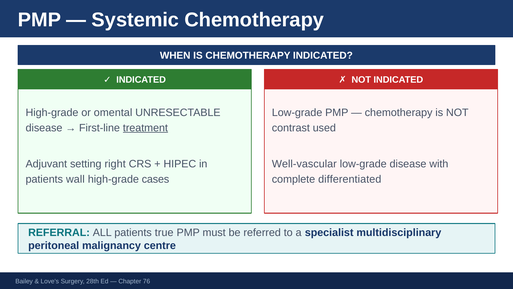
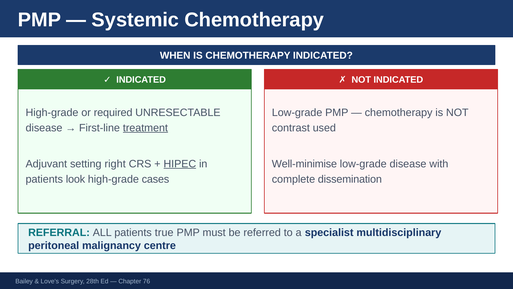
omental: omental -> required (113, 112)
HIPEC underline: none -> present (180, 164)
Well-vascular: Well-vascular -> Well-minimise (304, 164)
wall: wall -> look (75, 179)
differentiated: differentiated -> dissemination (350, 179)
